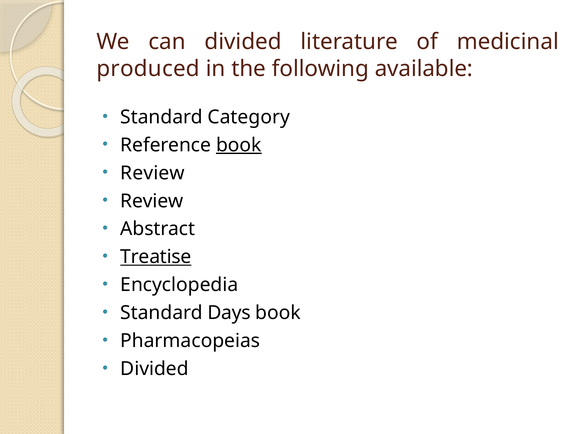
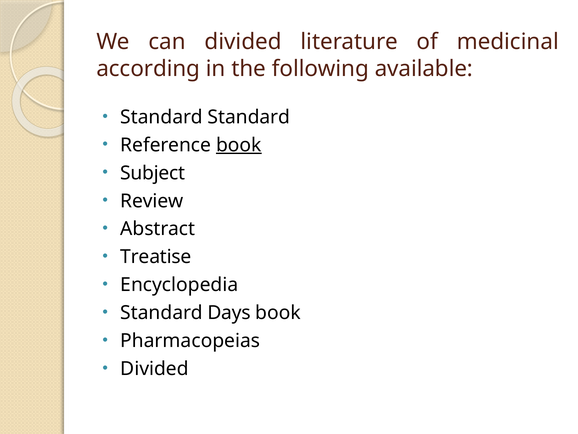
produced: produced -> according (148, 69)
Standard Category: Category -> Standard (249, 117)
Review: Review -> Subject (153, 173)
Treatise underline: present -> none (156, 257)
